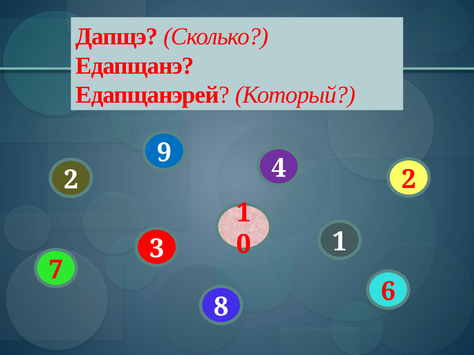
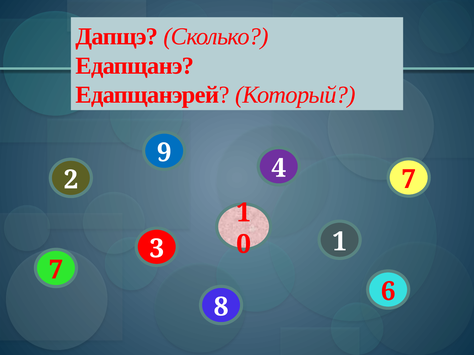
2: 2 -> 7 (409, 180)
